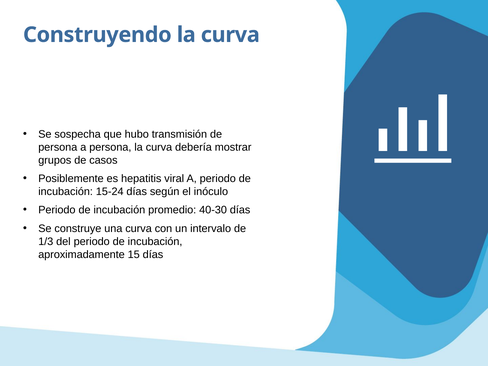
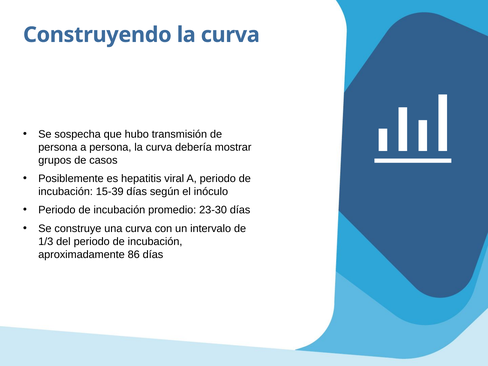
15-24: 15-24 -> 15-39 (110, 192)
40-30: 40-30 -> 23-30 (213, 210)
15: 15 -> 86 (134, 254)
